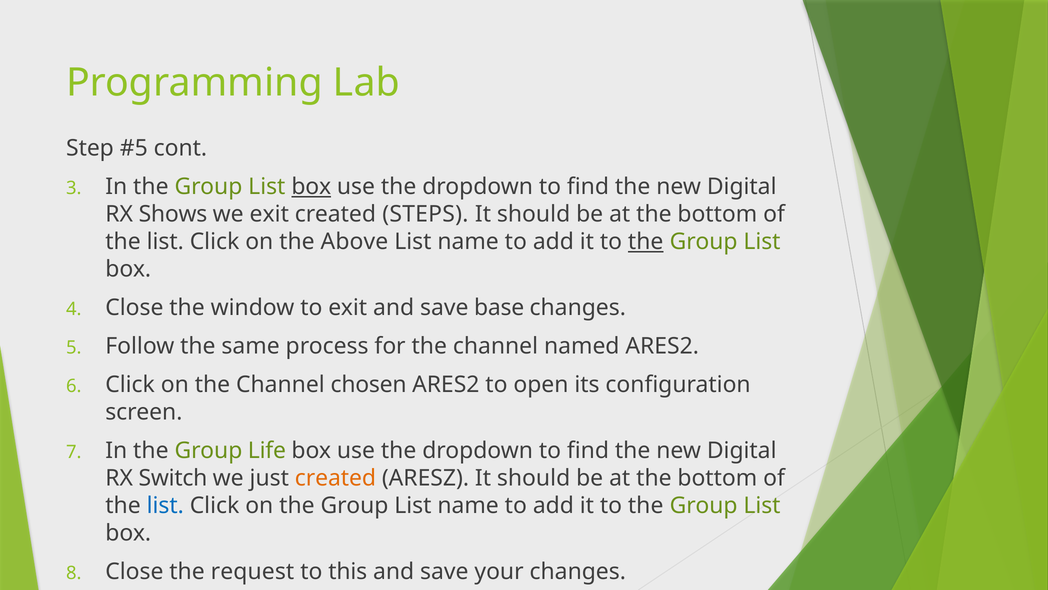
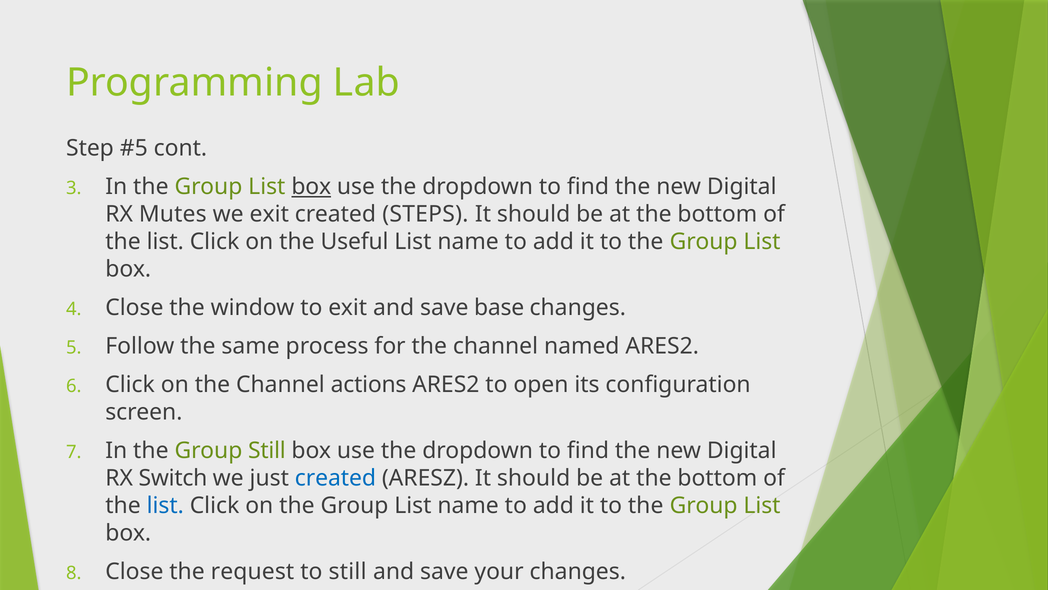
Shows: Shows -> Mutes (173, 214)
Above: Above -> Useful (355, 242)
the underline: present -> none (646, 242)
chosen: chosen -> actions (369, 384)
Group Life: Life -> Still (267, 450)
created colour: orange -> blue (335, 478)
to this: this -> still (348, 571)
